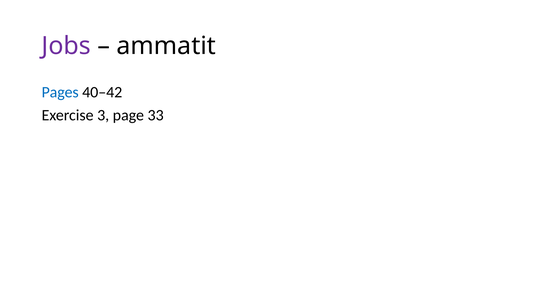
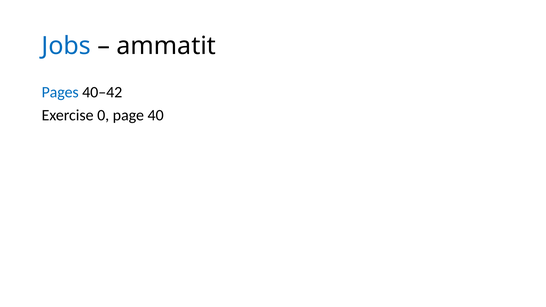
Jobs colour: purple -> blue (66, 46)
3: 3 -> 0 (103, 115)
33: 33 -> 40 (156, 115)
